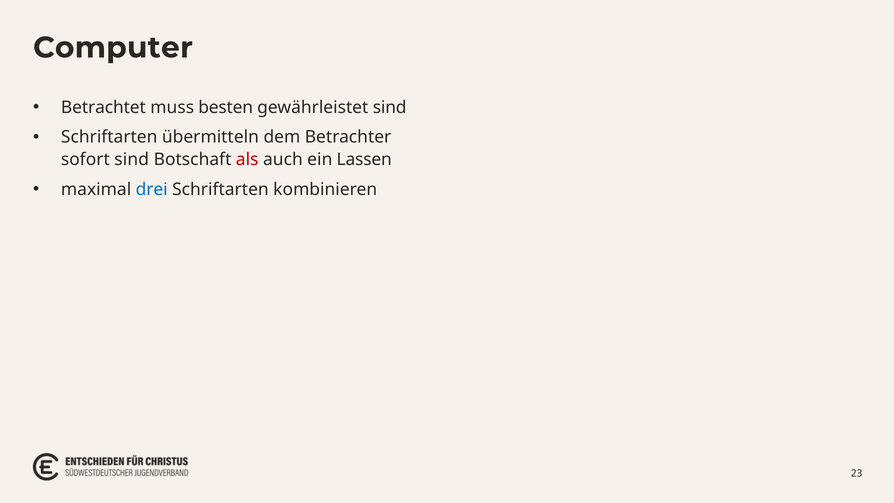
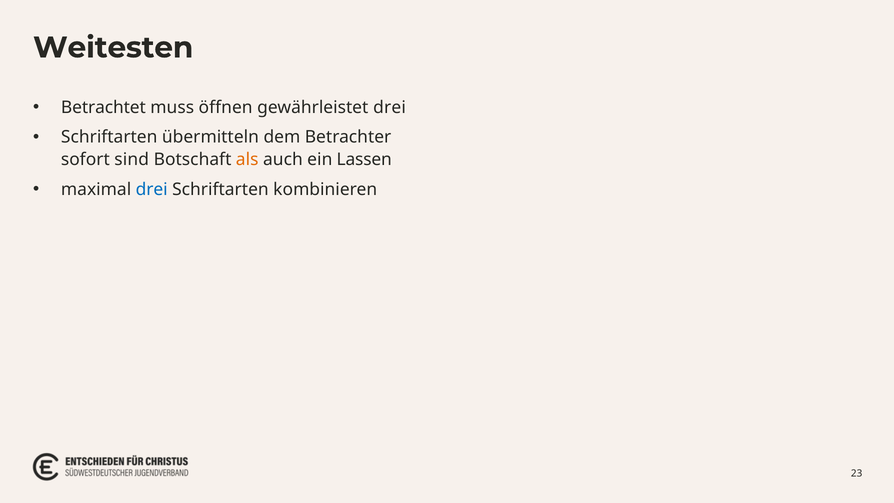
Computer: Computer -> Weitesten (113, 48)
besten: besten -> öffnen (226, 107)
gewährleistet sind: sind -> drei (390, 107)
als colour: red -> orange (247, 160)
